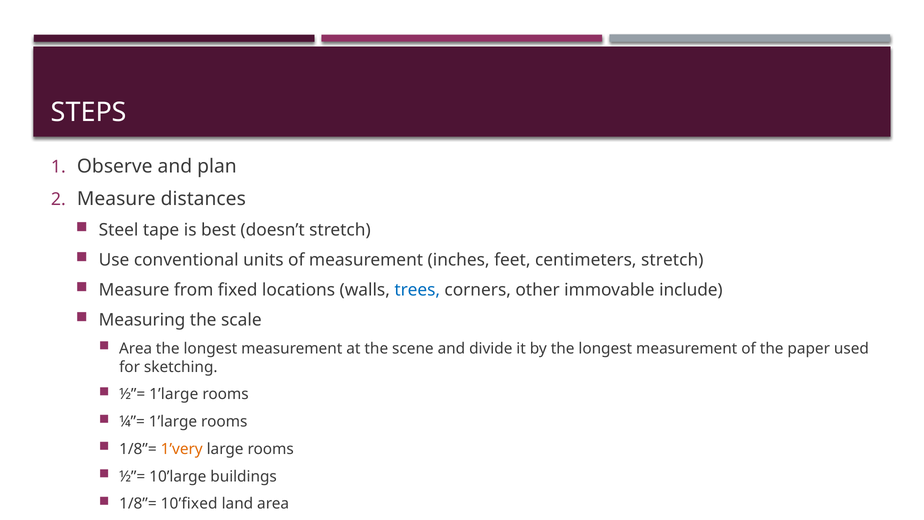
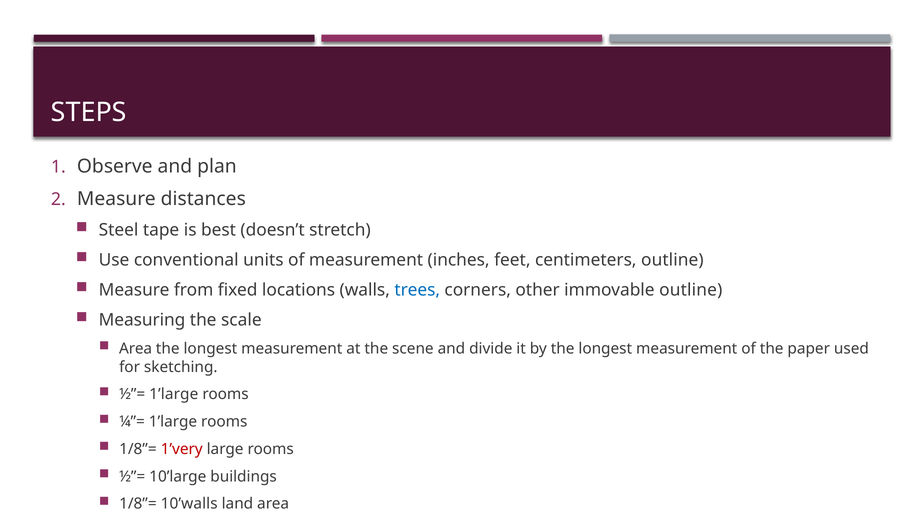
centimeters stretch: stretch -> outline (672, 260)
immovable include: include -> outline (691, 290)
1’very colour: orange -> red (182, 449)
10’fixed: 10’fixed -> 10’walls (189, 504)
